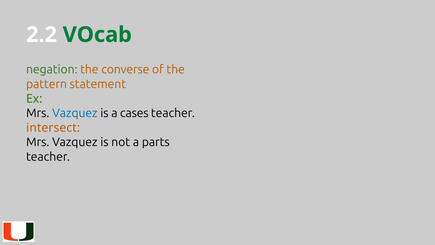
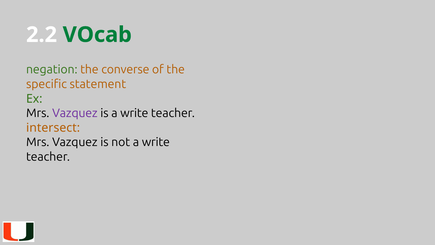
pattern: pattern -> specific (46, 84)
Vazquez colour: blue -> purple (75, 113)
is a cases: cases -> write (134, 113)
not a parts: parts -> write (156, 142)
